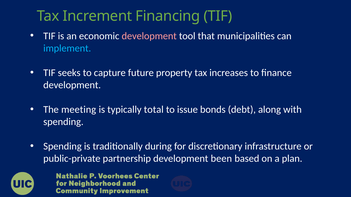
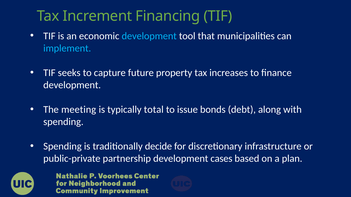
development colour: pink -> light blue (149, 36)
during: during -> decide (158, 147)
been: been -> cases (221, 159)
